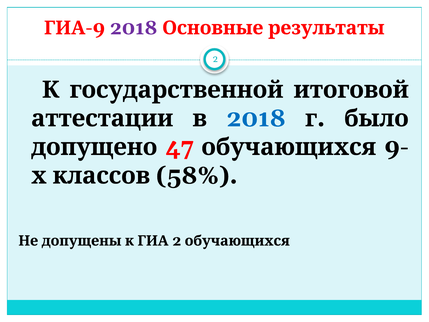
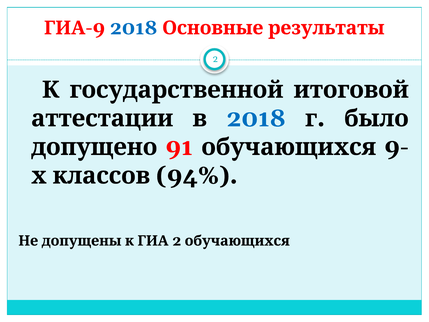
2018 colour: purple -> blue (134, 28)
47: 47 -> 91 (179, 147)
58%: 58% -> 94% (197, 176)
